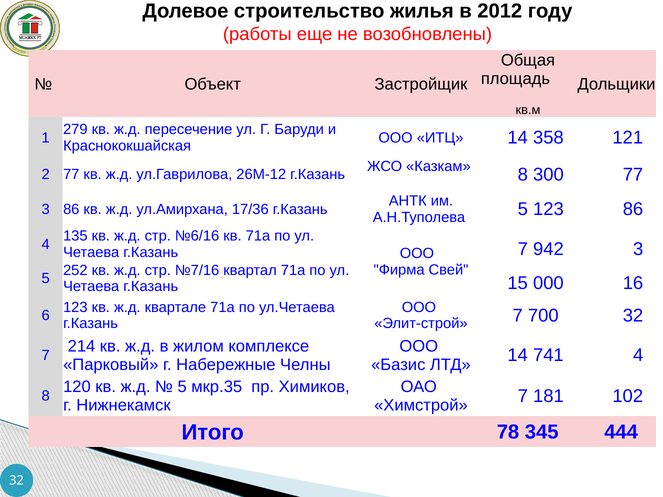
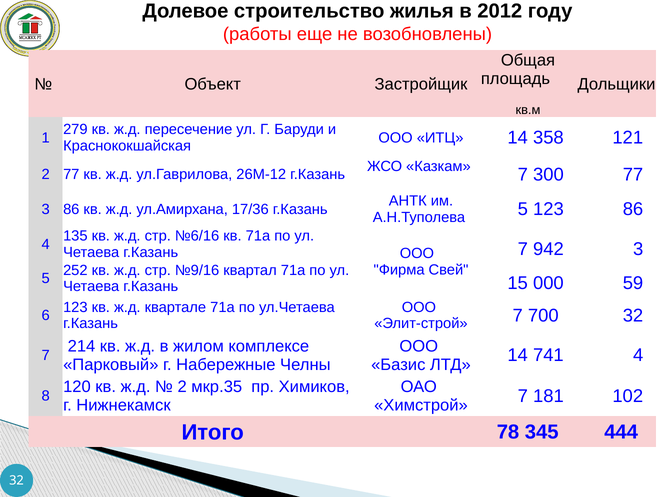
Казкам 8: 8 -> 7 (523, 175)
№7/16: №7/16 -> №9/16 (197, 270)
16: 16 -> 59 (633, 284)
5: 5 -> 2 (182, 387)
